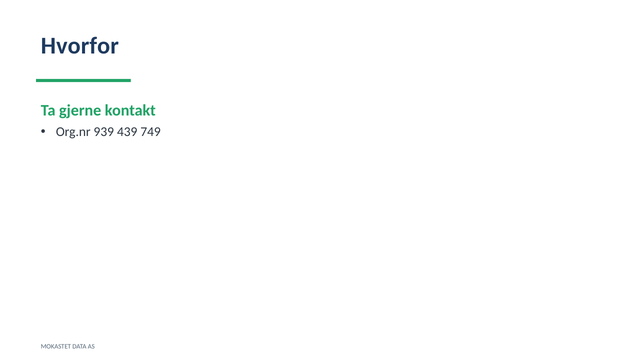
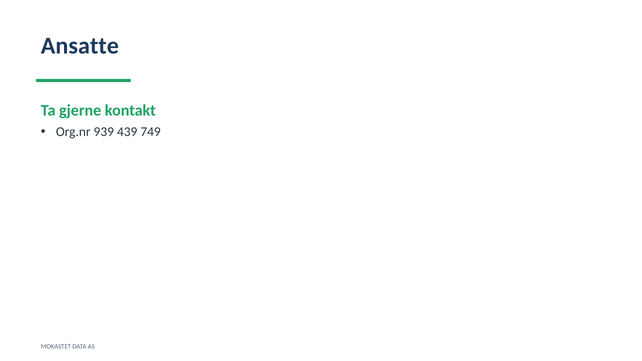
Hvorfor: Hvorfor -> Ansatte (80, 46)
